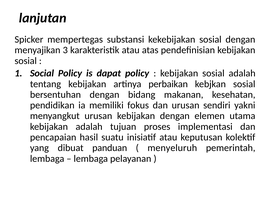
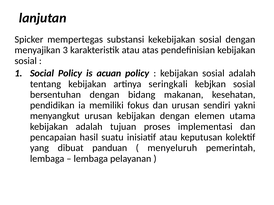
dapat: dapat -> acuan (109, 73)
perbaikan: perbaikan -> seringkali (168, 84)
